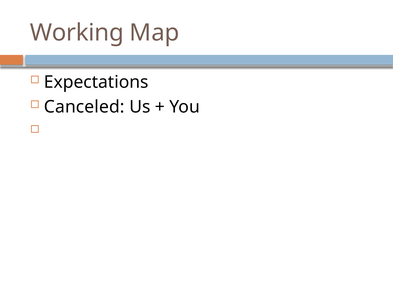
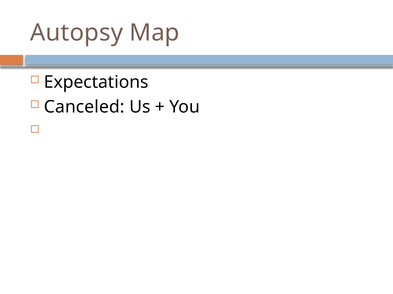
Working: Working -> Autopsy (77, 33)
